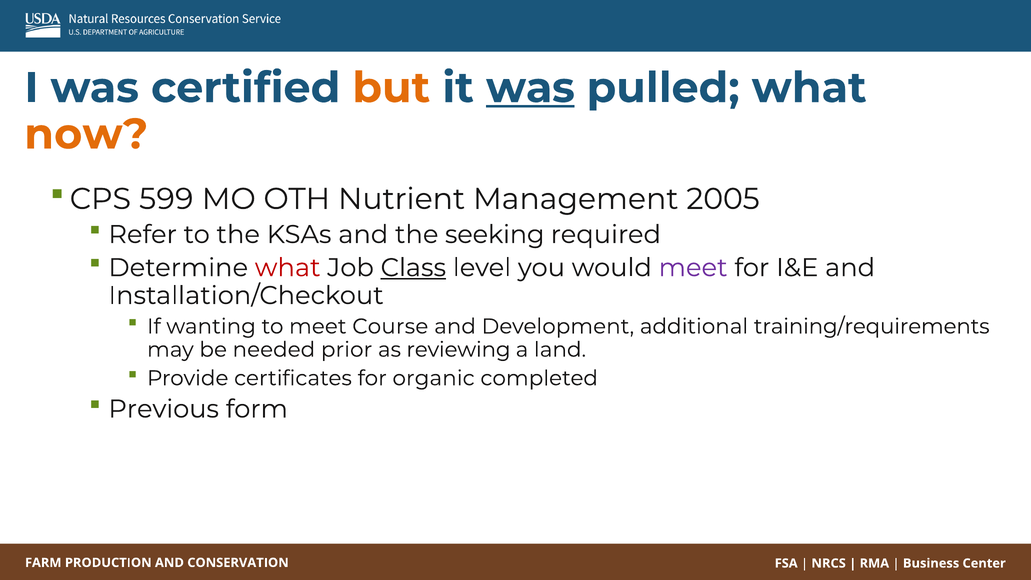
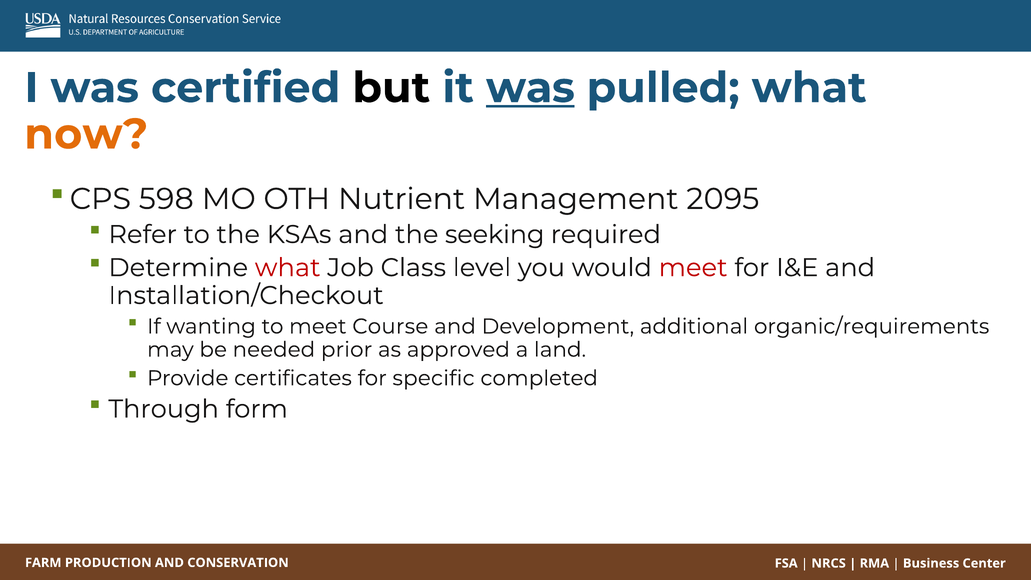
but colour: orange -> black (391, 88)
599: 599 -> 598 (166, 199)
2005: 2005 -> 2095 (723, 199)
Class underline: present -> none (413, 268)
meet colour: purple -> red (693, 268)
training/requirements: training/requirements -> organic/requirements (872, 326)
reviewing: reviewing -> approved (458, 350)
organic: organic -> specific (434, 378)
Previous: Previous -> Through (164, 409)
